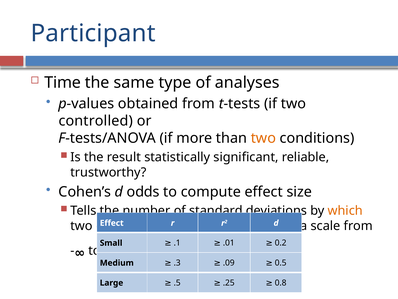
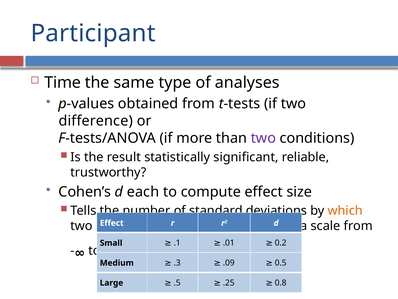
controlled: controlled -> difference (96, 121)
two colour: orange -> purple (263, 138)
odds: odds -> each (143, 192)
